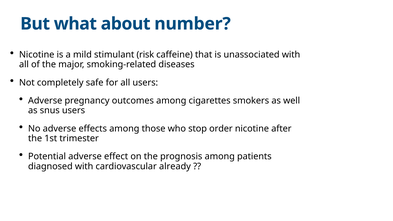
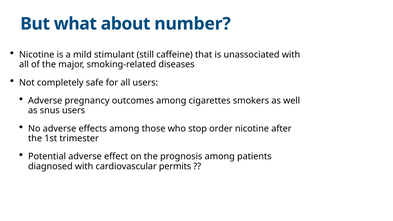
risk: risk -> still (145, 55)
already: already -> permits (175, 166)
